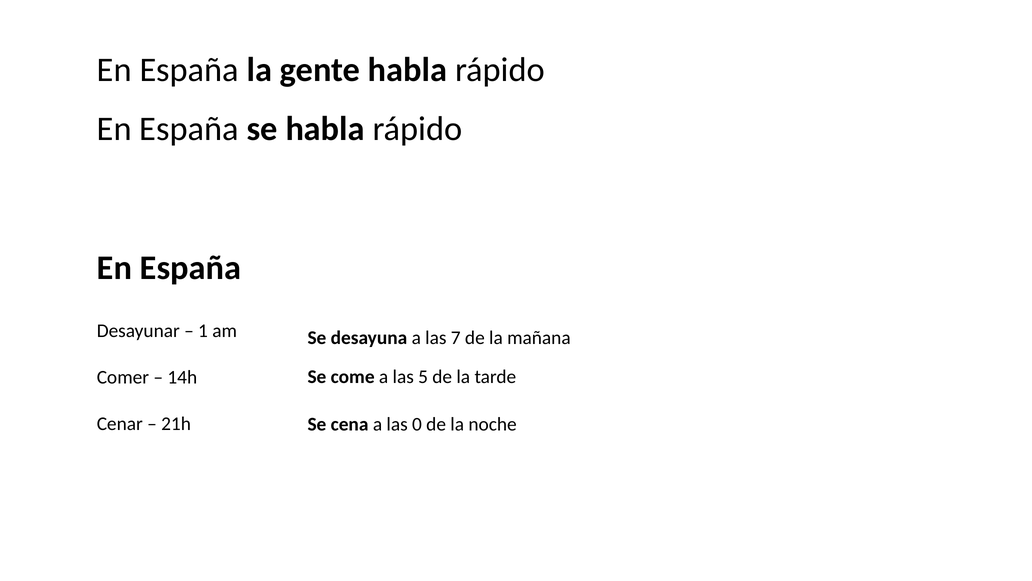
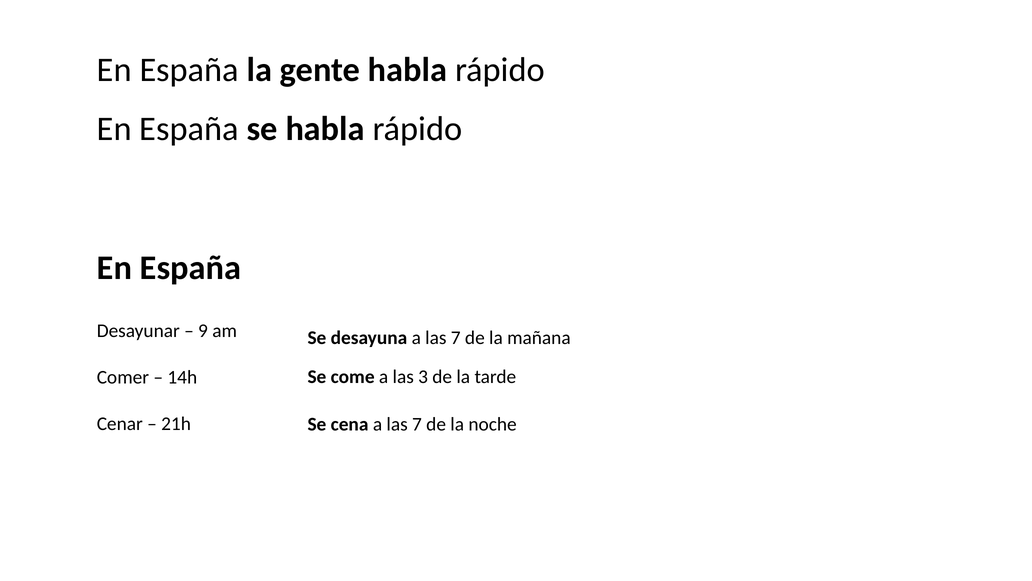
1: 1 -> 9 (203, 330)
5: 5 -> 3 (423, 377)
cena a las 0: 0 -> 7 (417, 424)
